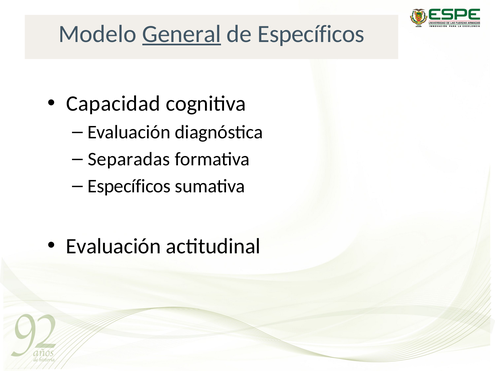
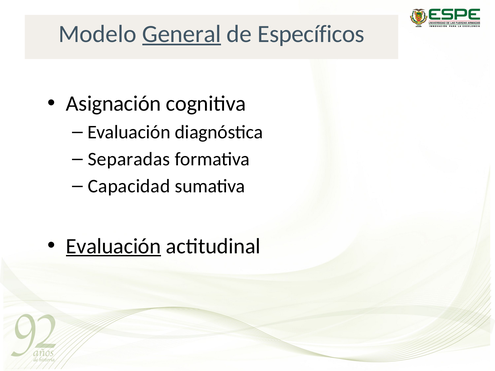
Capacidad: Capacidad -> Asignación (114, 104)
Específicos: Específicos -> Capacidad (129, 186)
Evaluación underline: none -> present (113, 246)
